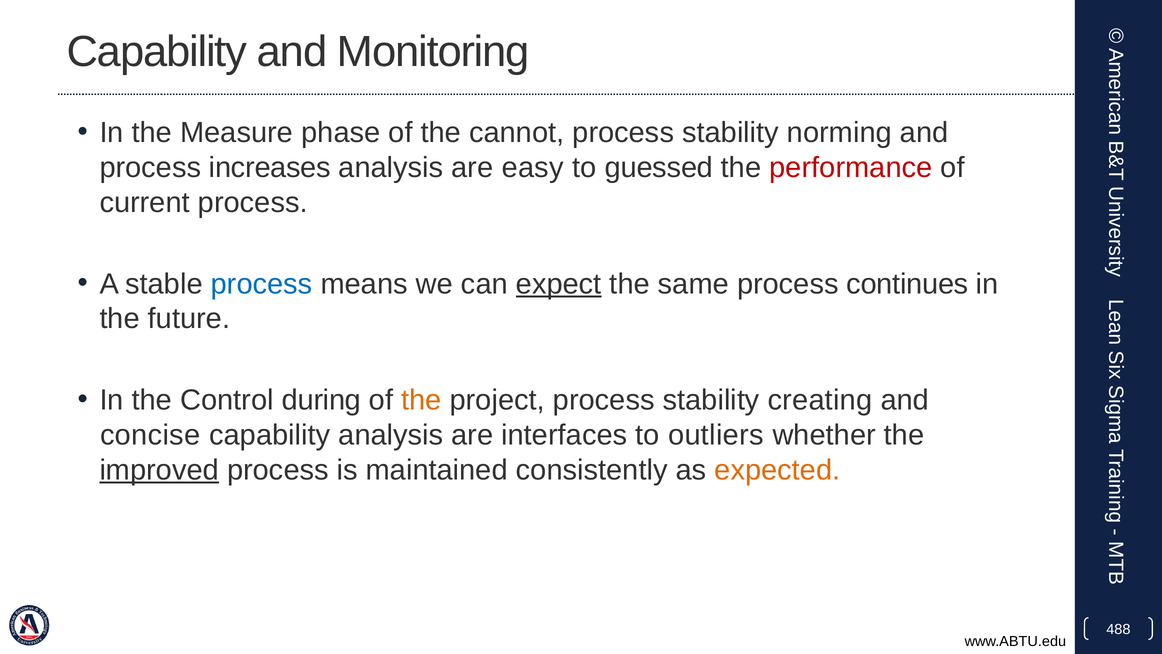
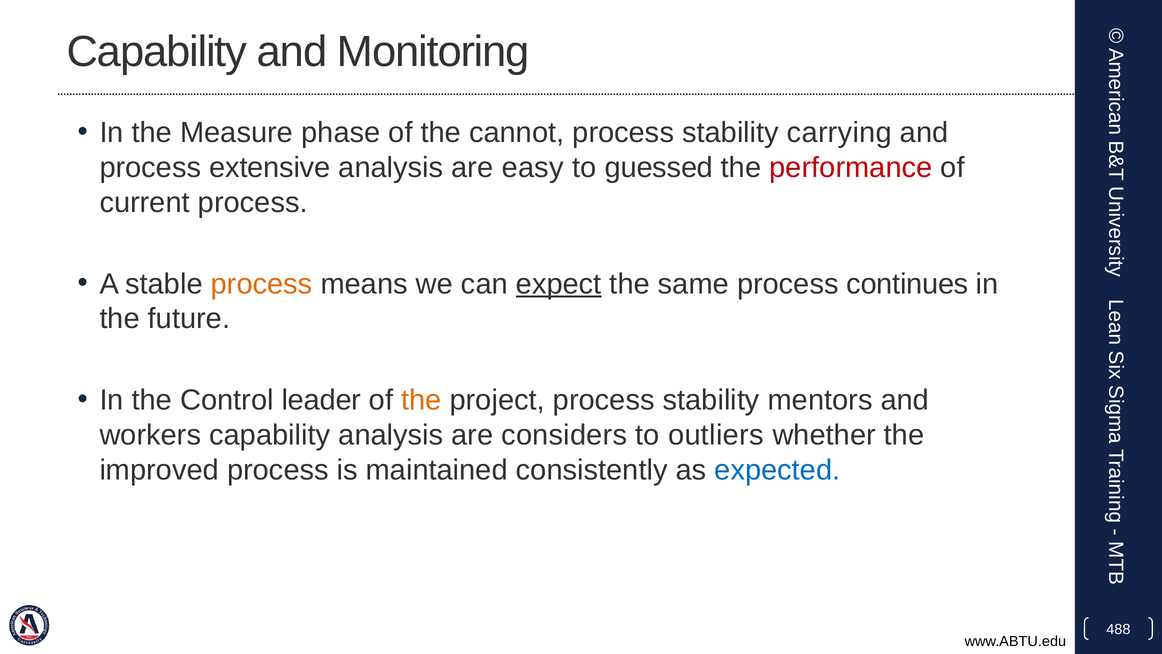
norming: norming -> carrying (839, 133)
increases: increases -> extensive (270, 168)
process colour: blue -> orange (262, 284)
during: during -> leader (321, 400)
creating: creating -> mentors (820, 400)
concise: concise -> workers (150, 435)
interfaces: interfaces -> considers (564, 435)
improved underline: present -> none (159, 470)
expected colour: orange -> blue (777, 470)
